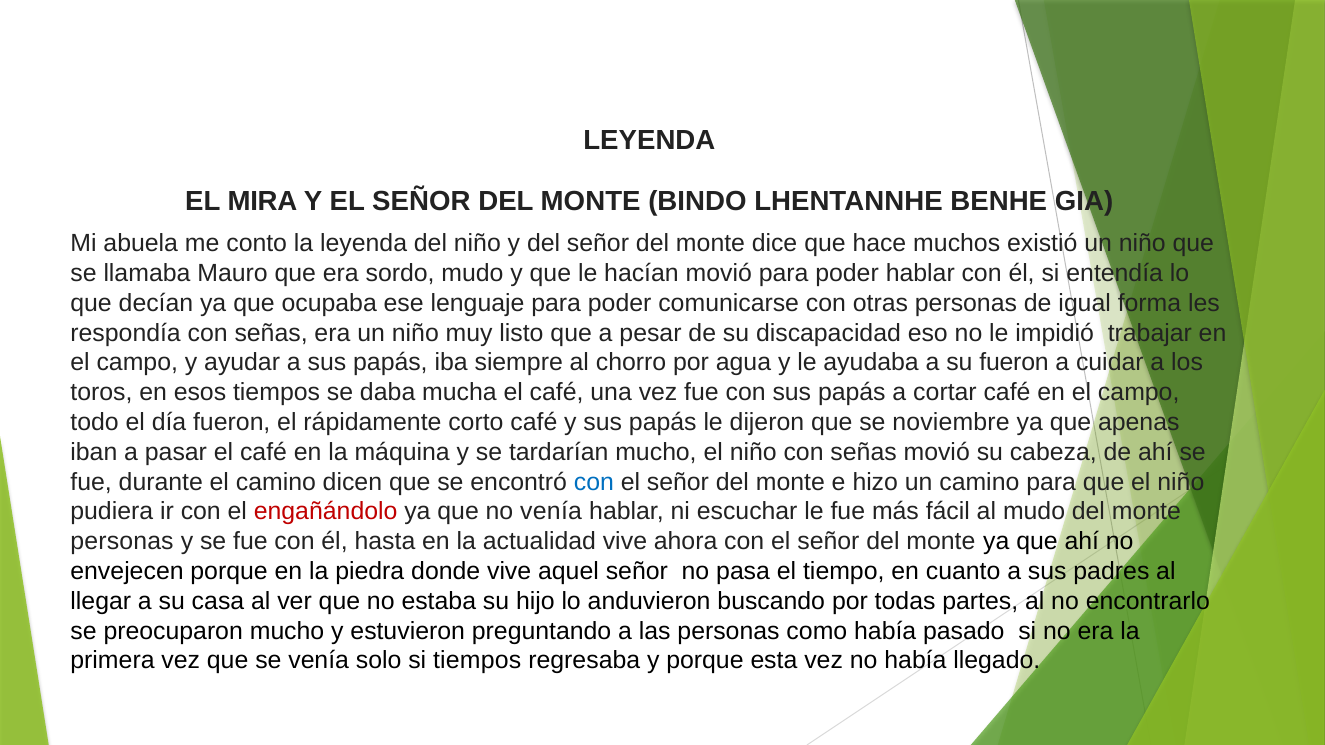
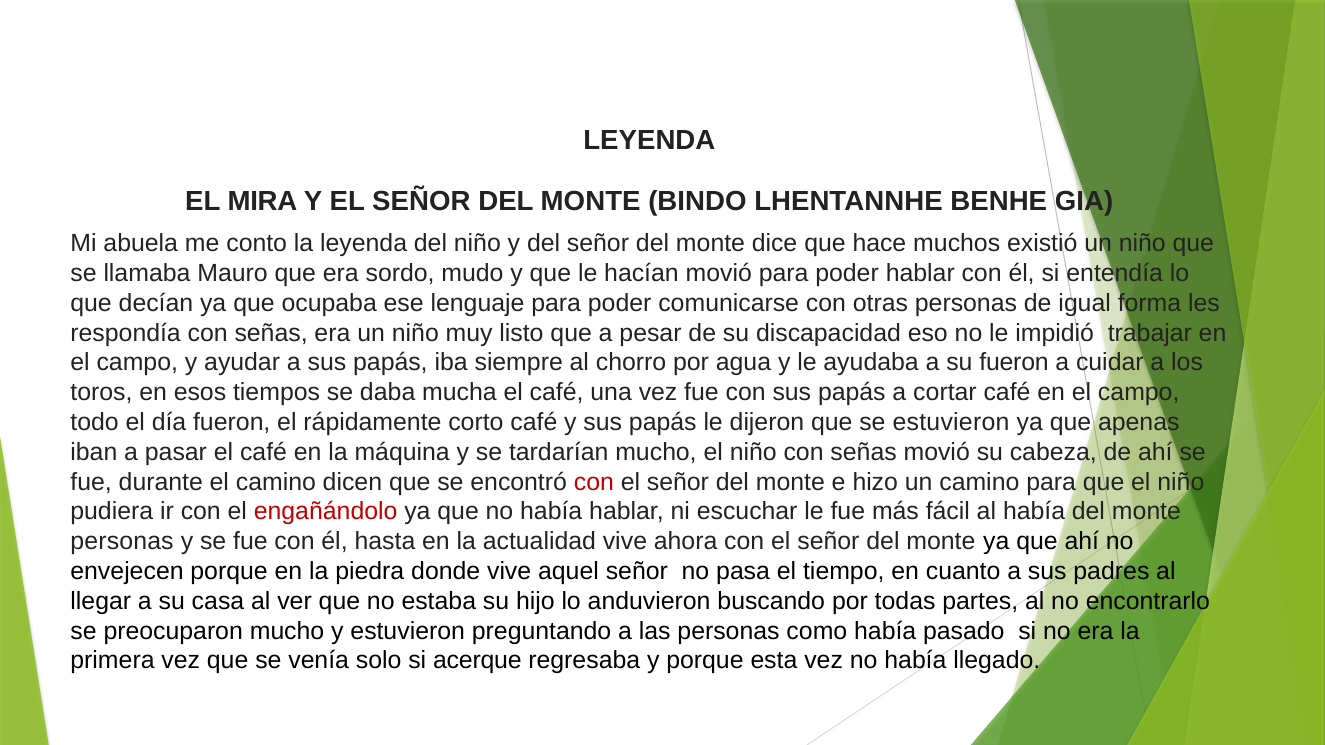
se noviembre: noviembre -> estuvieron (951, 423)
con colour: blue -> red (594, 482)
que no venía: venía -> había (551, 512)
al mudo: mudo -> había (1034, 512)
si tiempos: tiempos -> acerque (477, 661)
